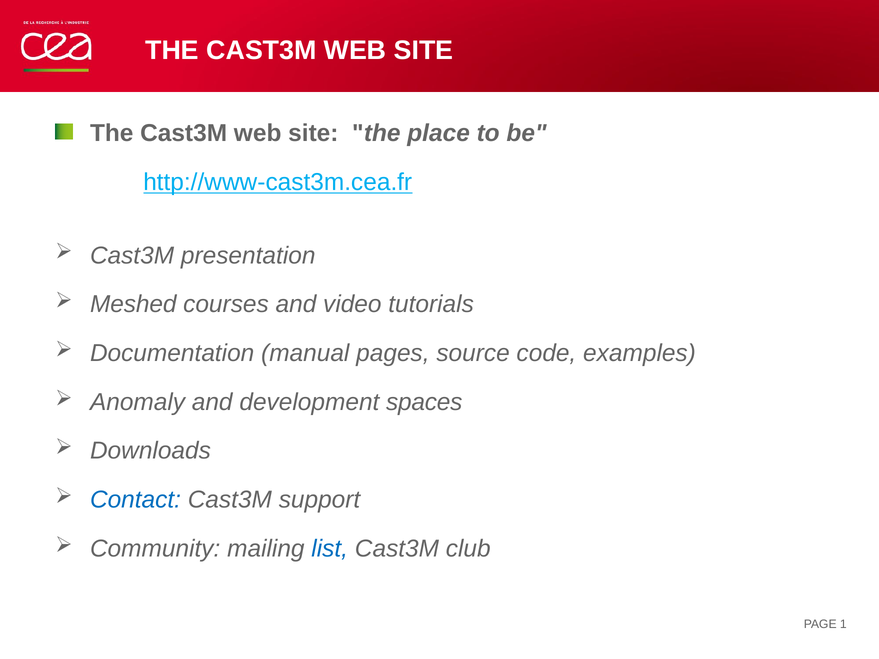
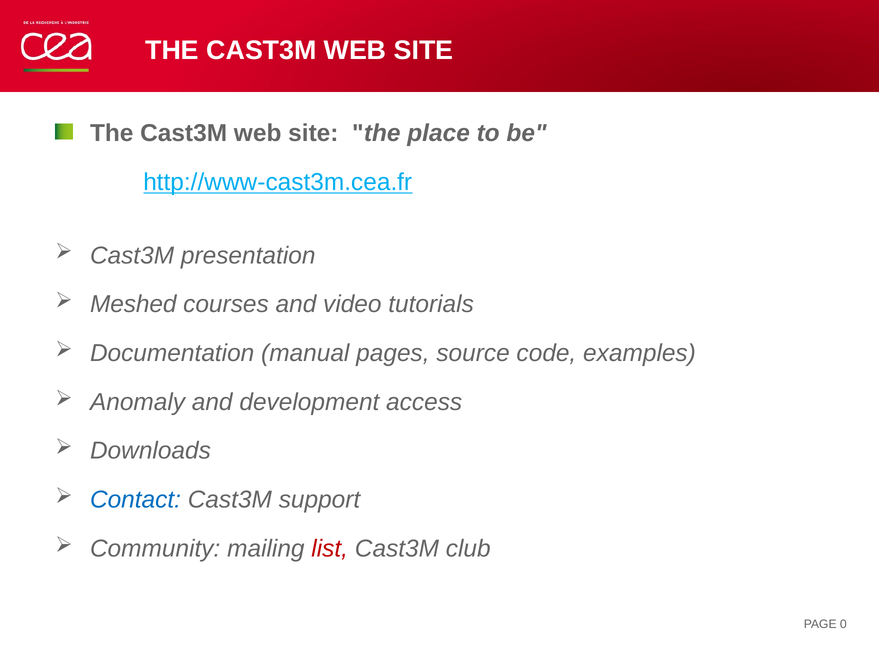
spaces: spaces -> access (424, 402)
list colour: blue -> red (330, 549)
1: 1 -> 0 (843, 624)
